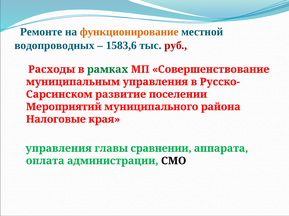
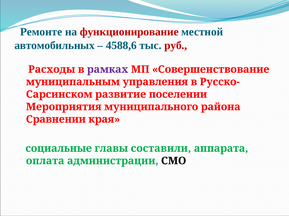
функционирование colour: orange -> red (129, 32)
водопроводных: водопроводных -> автомобильных (55, 45)
1583,6: 1583,6 -> 4588,6 (121, 45)
рамках colour: green -> purple (108, 70)
Мероприятий: Мероприятий -> Мероприятия (64, 107)
Налоговые: Налоговые -> Сравнении (56, 120)
управления: управления -> социальные (59, 149)
сравнении: сравнении -> составили (161, 149)
